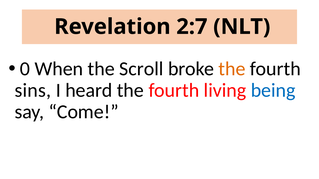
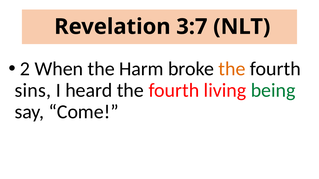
2:7: 2:7 -> 3:7 (192, 27)
0: 0 -> 2 (25, 69)
Scroll: Scroll -> Harm (141, 69)
being colour: blue -> green (273, 90)
